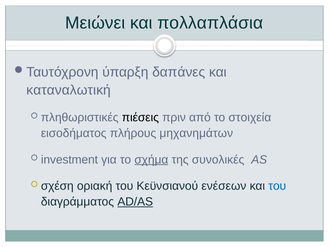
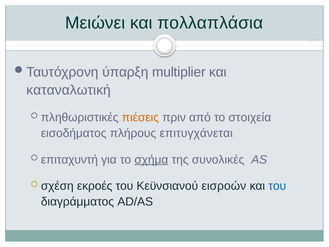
δαπάνες: δαπάνες -> multiplier (179, 72)
πιέσεις colour: black -> orange (140, 117)
μηχανημάτων: μηχανημάτων -> επιτυγχάνεται (196, 133)
investment: investment -> επιταχυντή (69, 159)
οριακή: οριακή -> εκροές (95, 186)
ενέσεων: ενέσεων -> εισροών (224, 186)
AD/AS underline: present -> none (135, 201)
